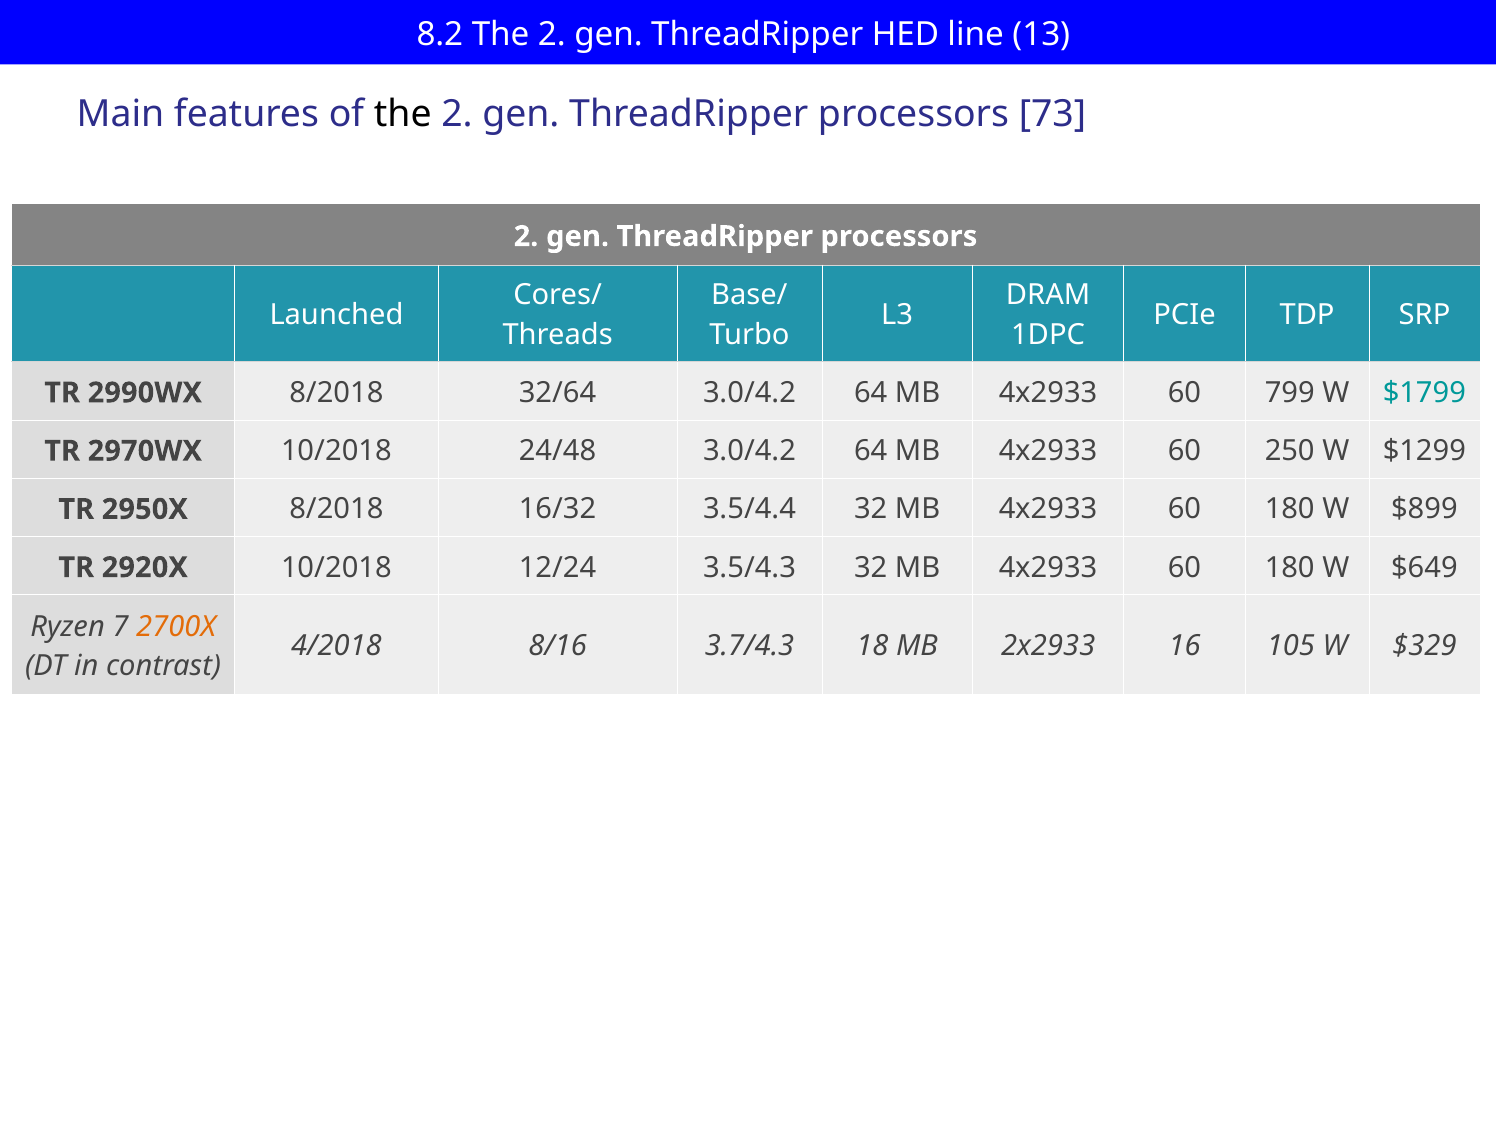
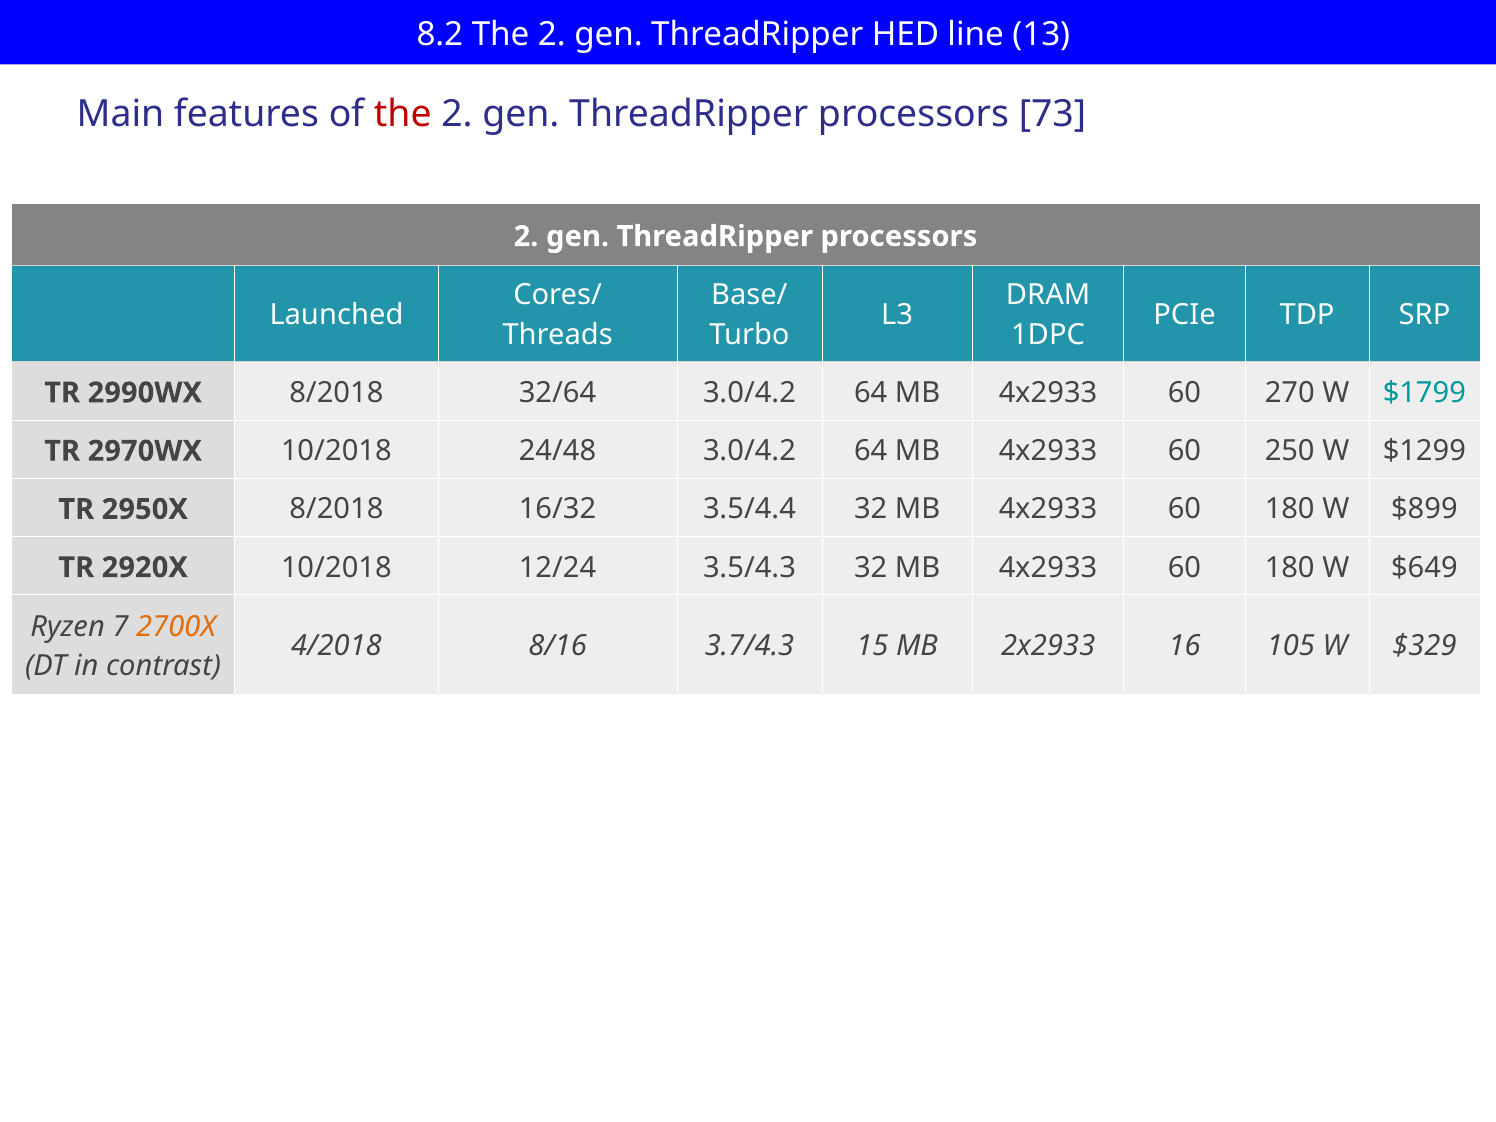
the colour: black -> red (403, 114)
799: 799 -> 270 (1290, 393)
18: 18 -> 15 (872, 646)
